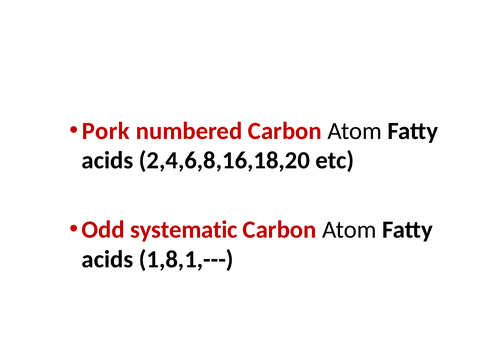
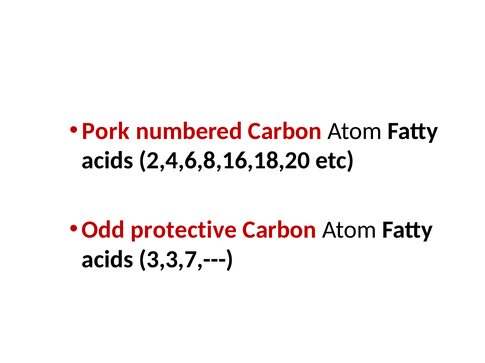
systematic: systematic -> protective (184, 230)
1,8,1,---: 1,8,1,--- -> 3,3,7,--- (186, 260)
